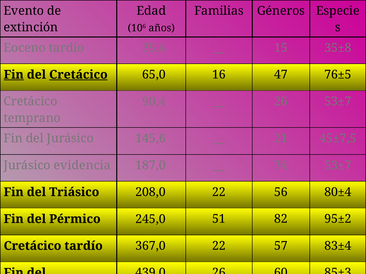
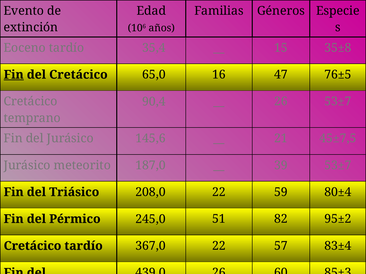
Cretácico underline: present -> none (78, 75)
evidencia: evidencia -> meteorito (82, 166)
74: 74 -> 39 (281, 166)
56: 56 -> 59 (281, 192)
